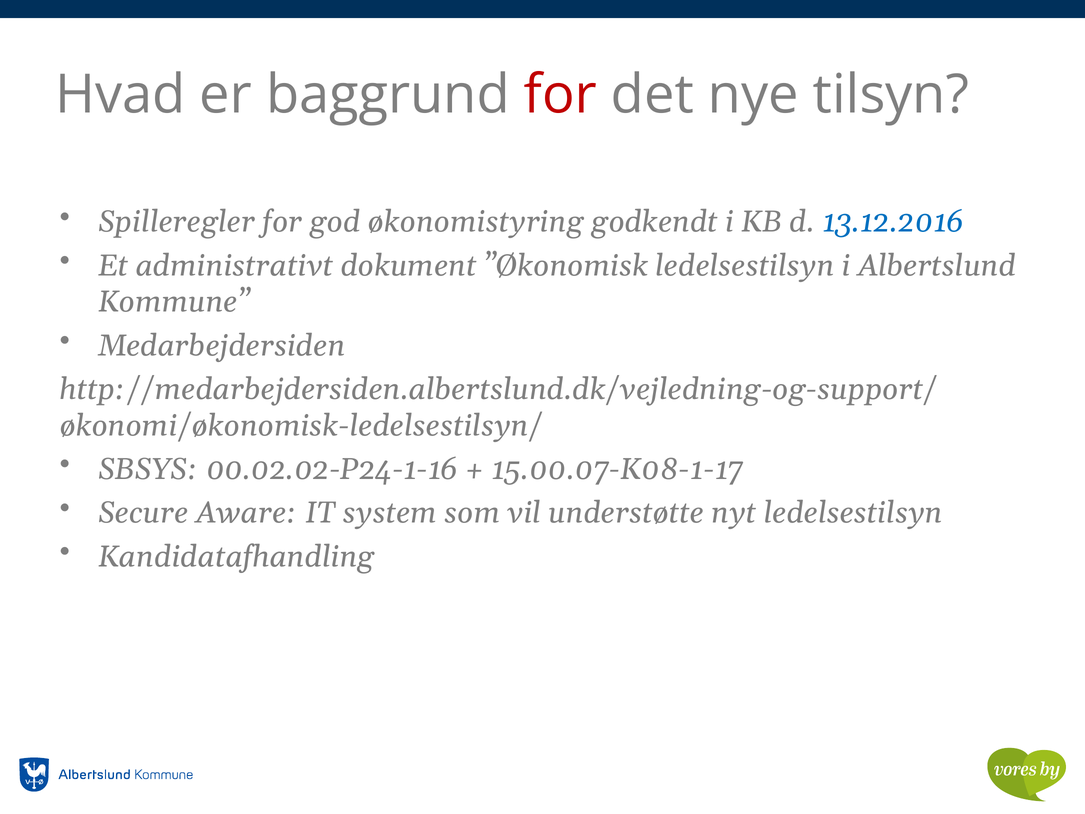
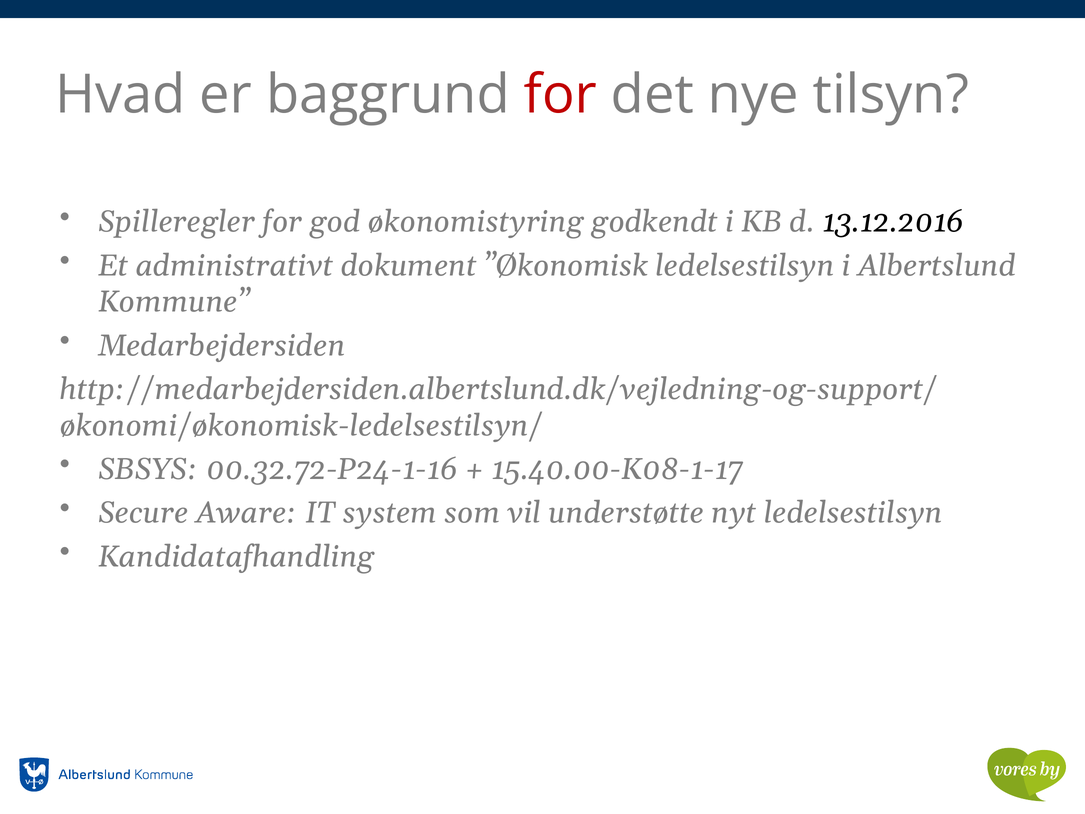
13.12.2016 colour: blue -> black (893, 222)
00.02.02-P24-1-16: 00.02.02-P24-1-16 -> 00.32.72-P24-1-16 (332, 469)
15.00.07-K08-1-17: 15.00.07-K08-1-17 -> 15.40.00-K08-1-17 (617, 469)
